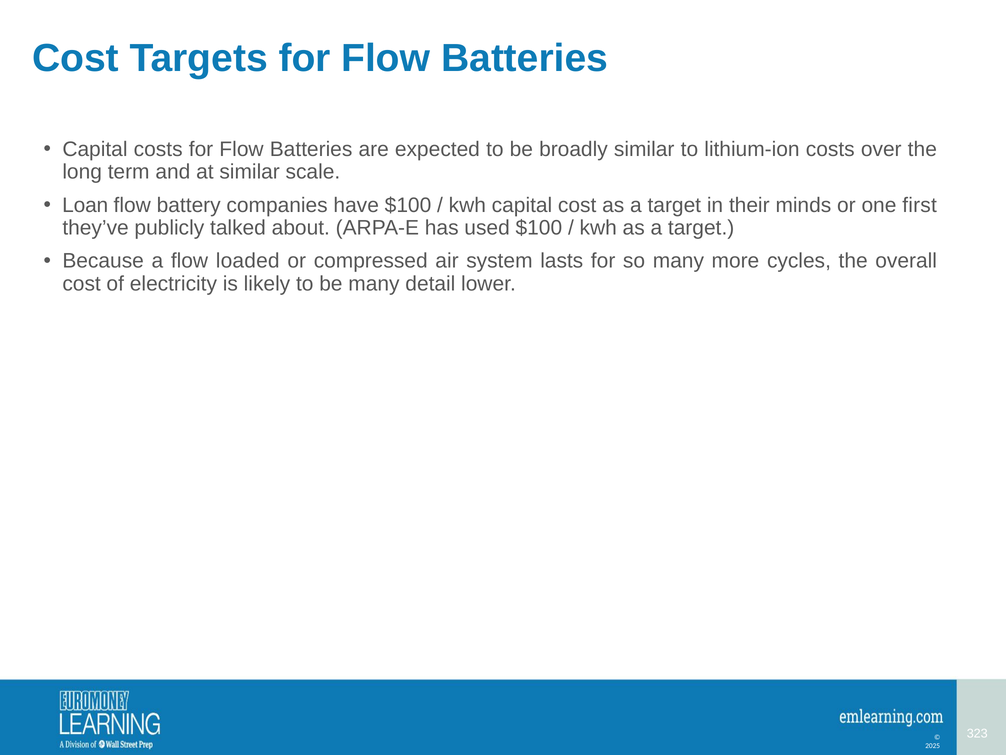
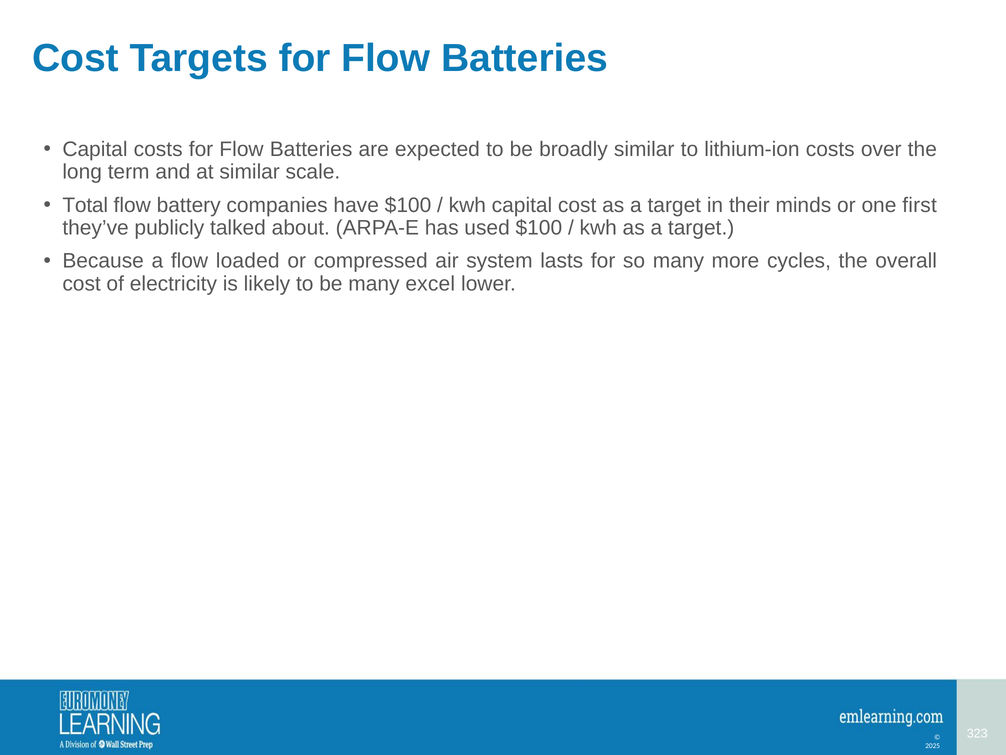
Loan: Loan -> Total (85, 205)
detail: detail -> excel (430, 284)
